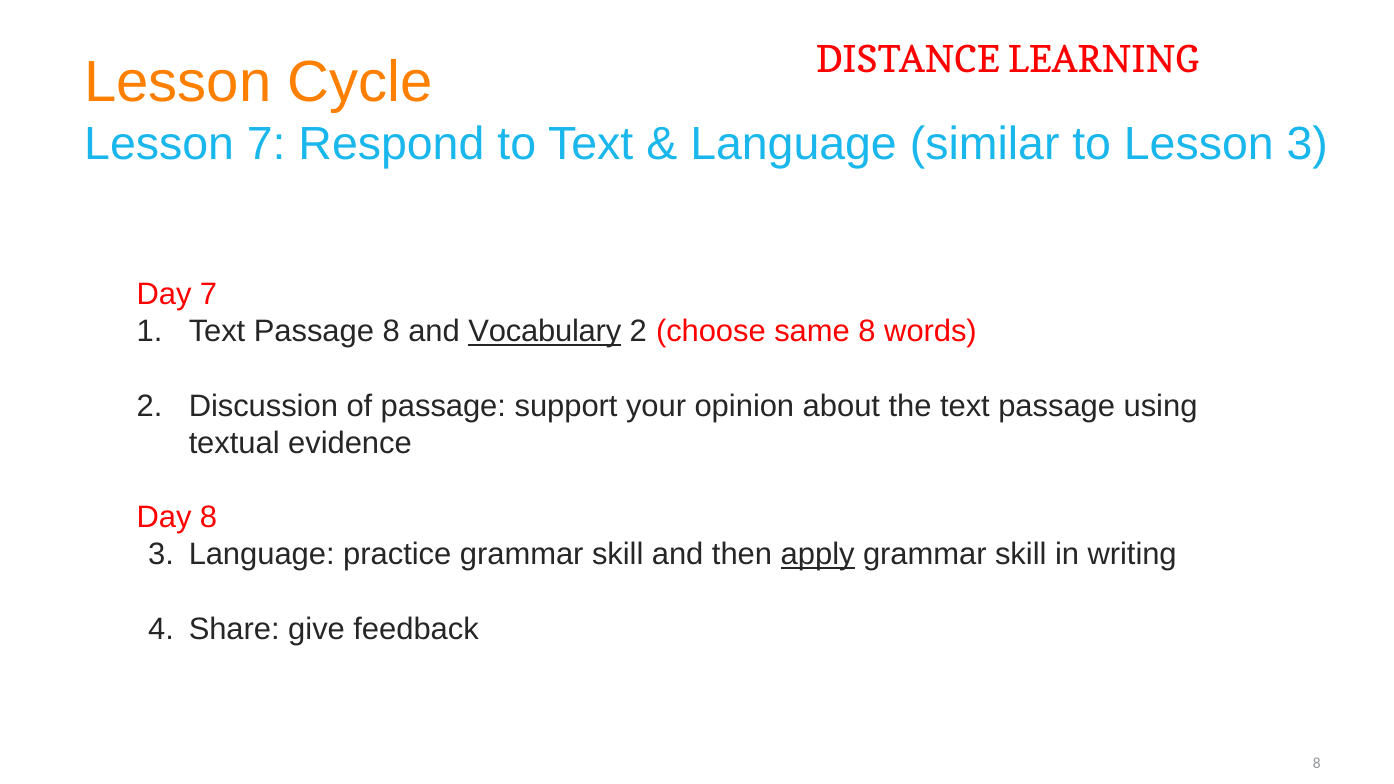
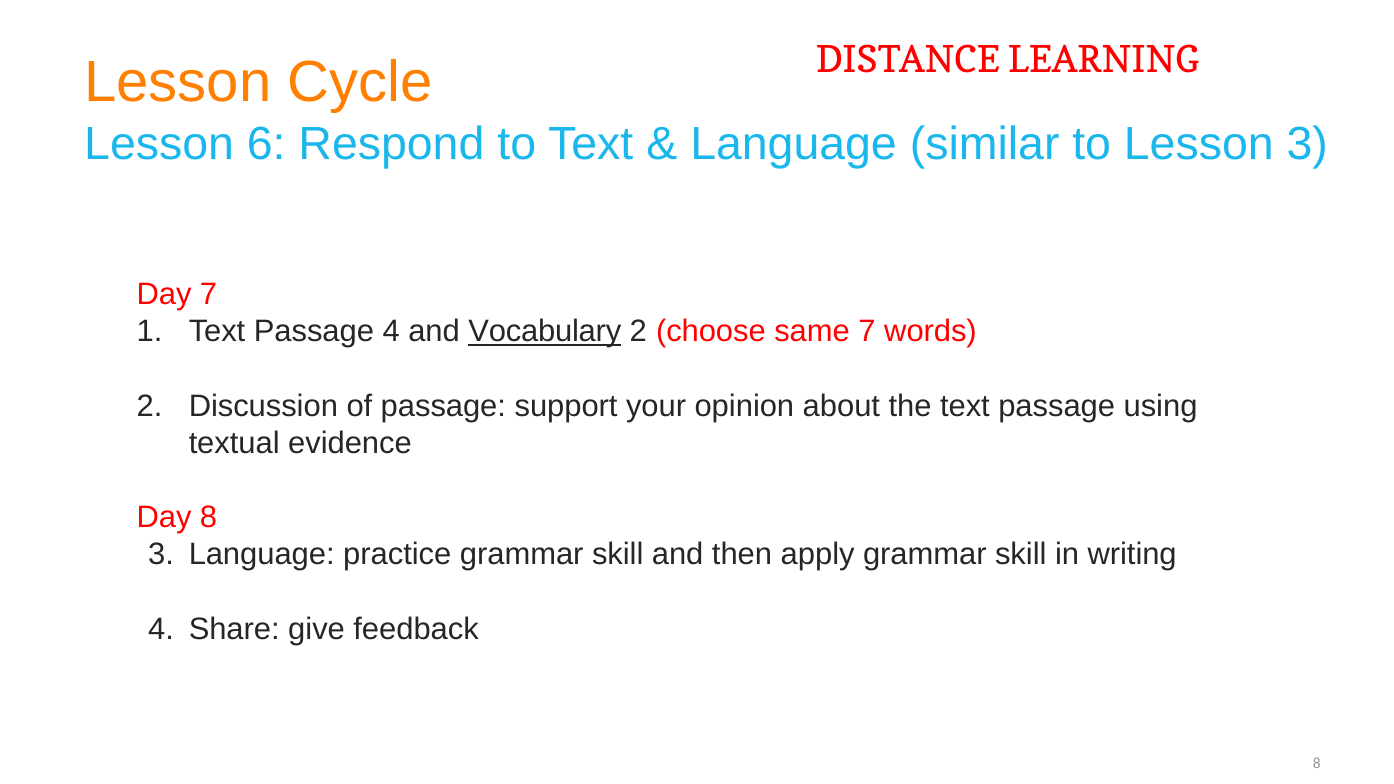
Lesson 7: 7 -> 6 (266, 145)
Passage 8: 8 -> 4 (391, 332)
same 8: 8 -> 7 (867, 332)
apply underline: present -> none (818, 555)
